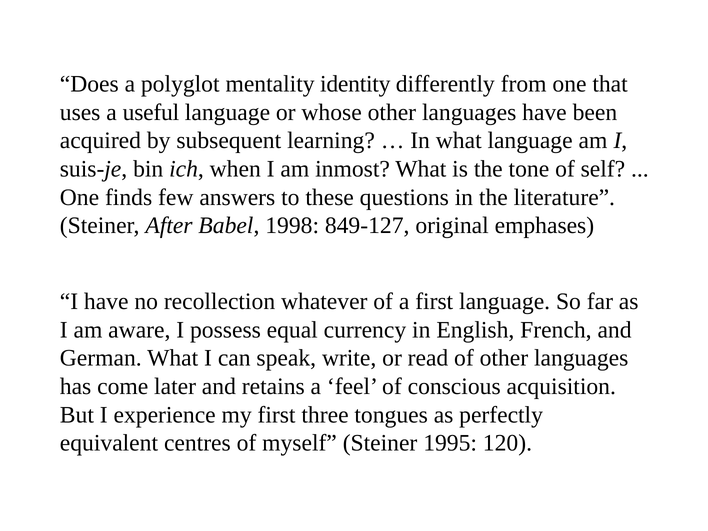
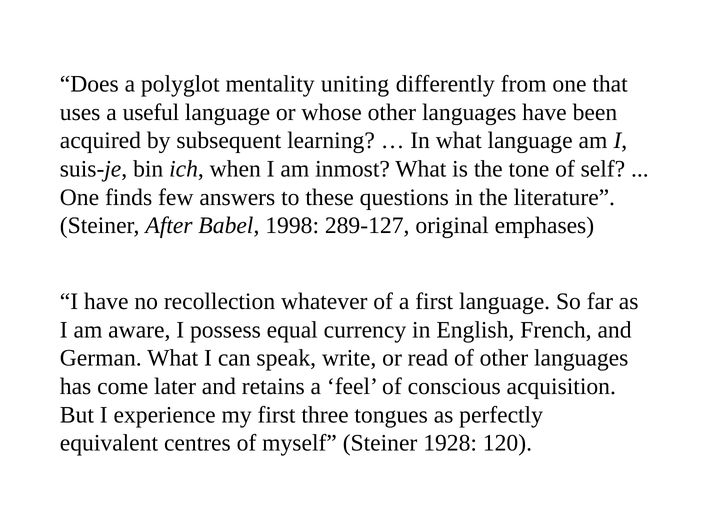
identity: identity -> uniting (355, 84)
849-127: 849-127 -> 289-127 (367, 226)
1995: 1995 -> 1928 (450, 443)
